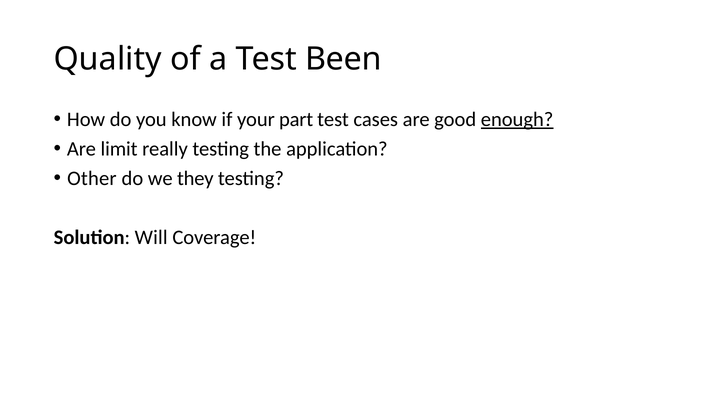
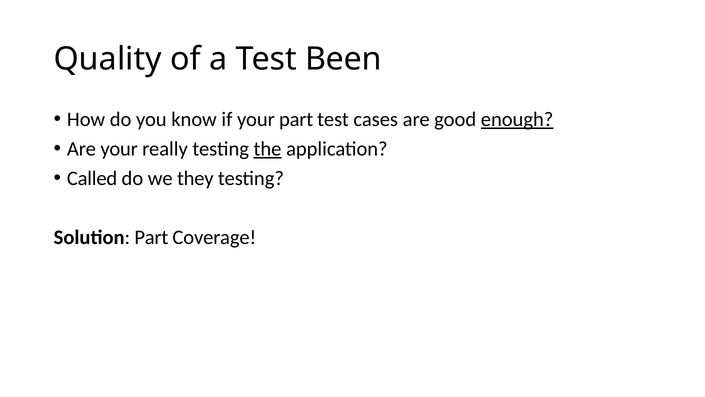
Are limit: limit -> your (119, 149)
the underline: none -> present (268, 149)
Other: Other -> Called (92, 178)
Solution Will: Will -> Part (151, 237)
